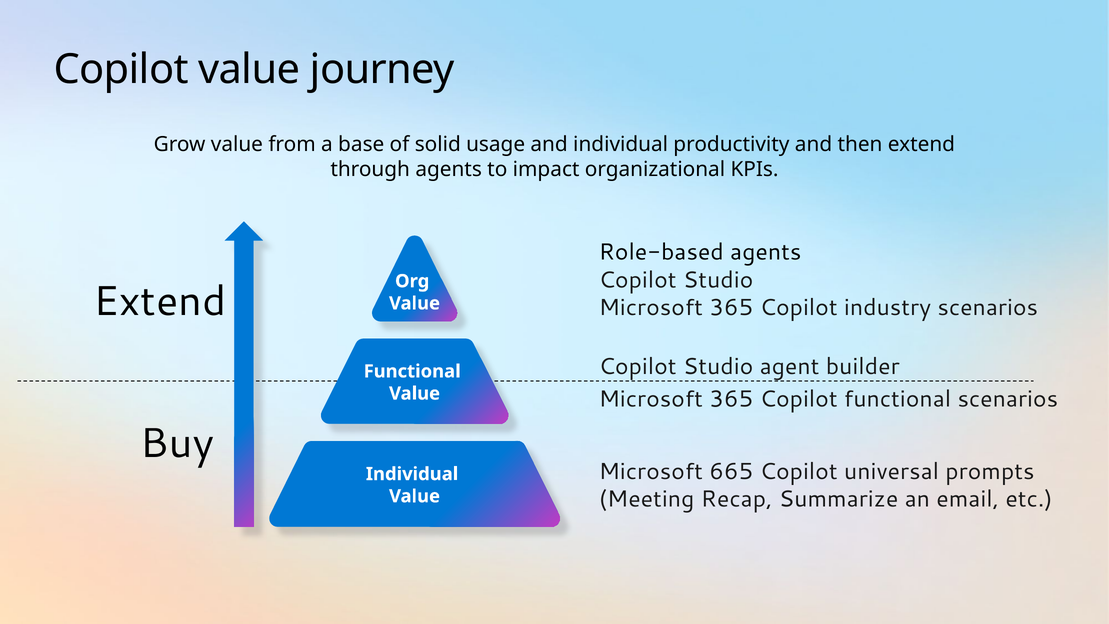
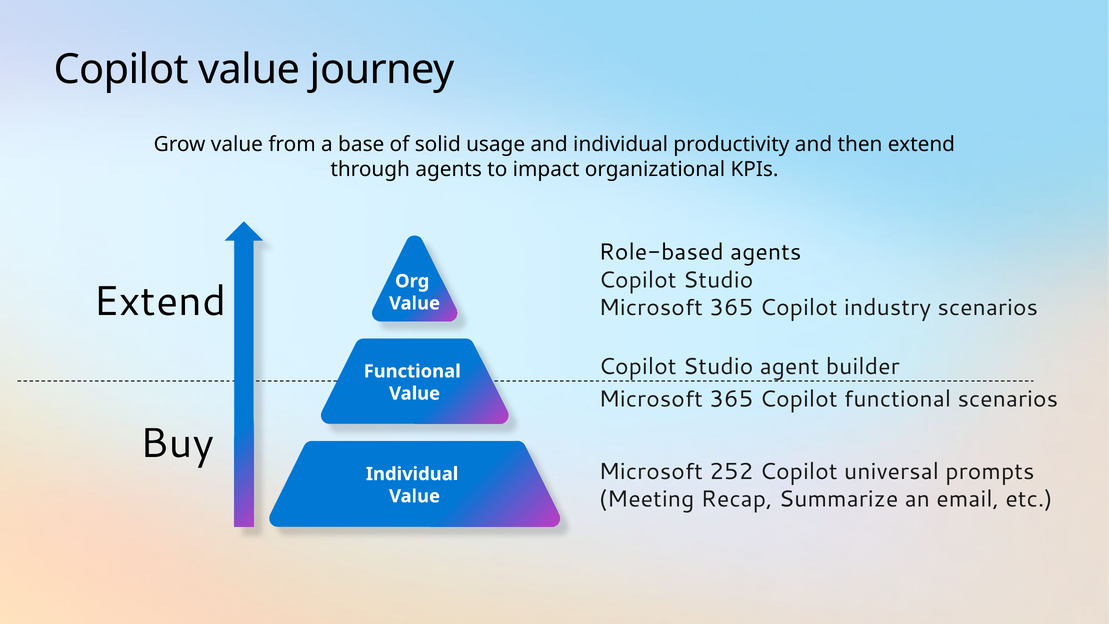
665: 665 -> 252 (731, 471)
